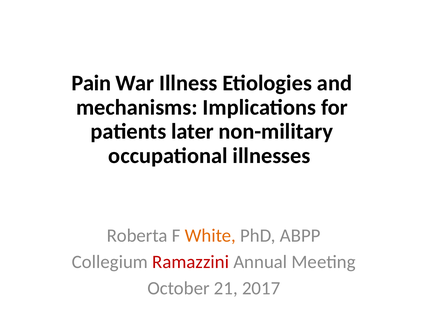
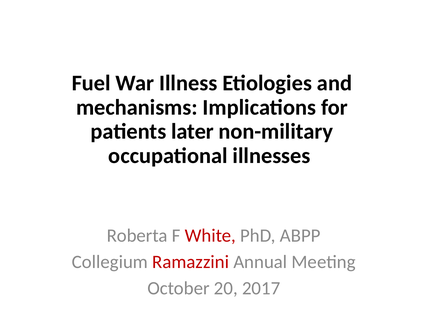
Pain: Pain -> Fuel (91, 83)
White colour: orange -> red (210, 236)
21: 21 -> 20 (226, 288)
